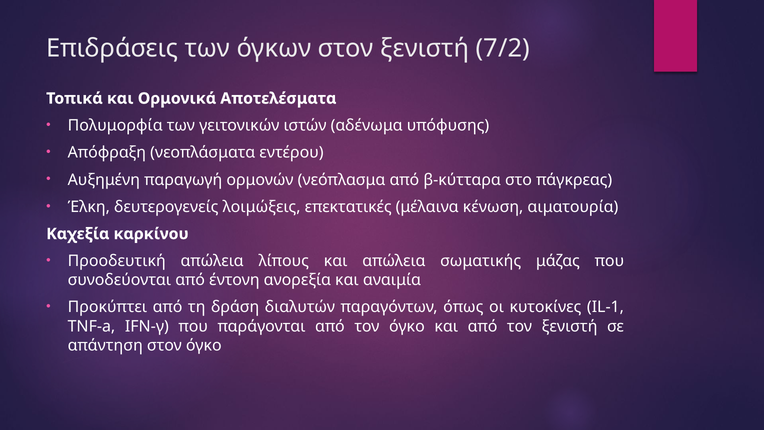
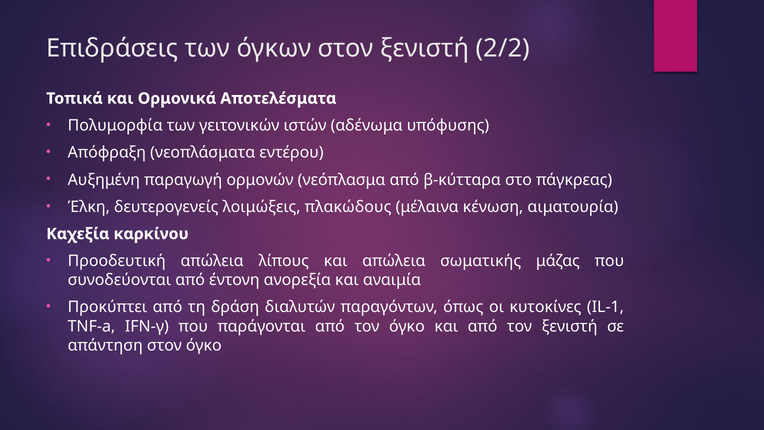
7/2: 7/2 -> 2/2 (503, 48)
επεκτατικές: επεκτατικές -> πλακώδους (348, 207)
